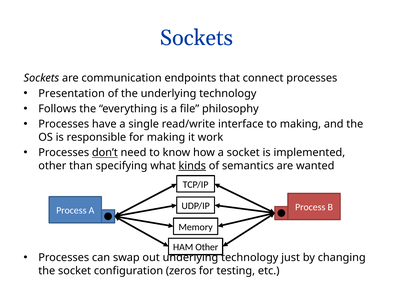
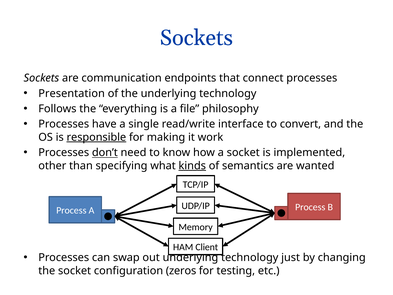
to making: making -> convert (300, 124)
responsible underline: none -> present (96, 137)
HAM Other: Other -> Client (207, 247)
